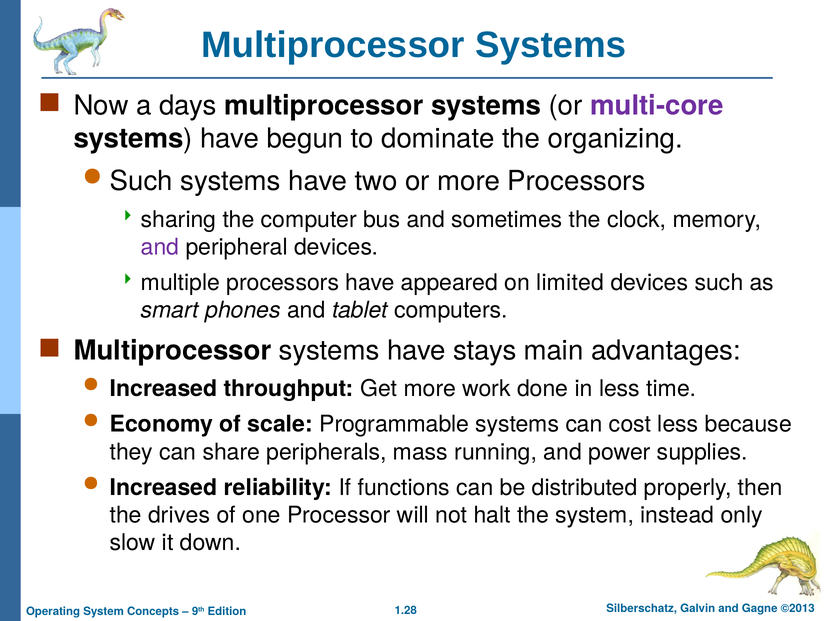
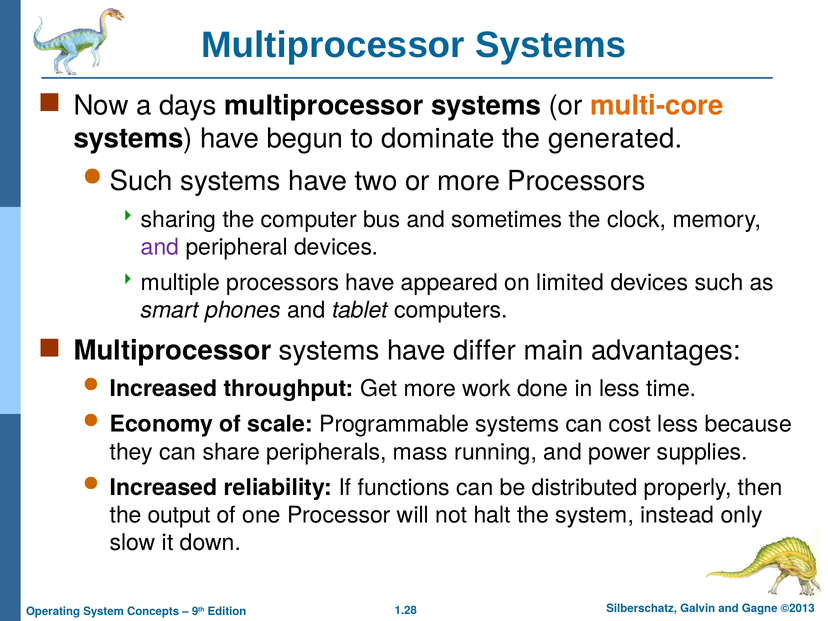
multi-core colour: purple -> orange (657, 105)
organizing: organizing -> generated (615, 139)
stays: stays -> differ (485, 351)
drives: drives -> output (179, 515)
